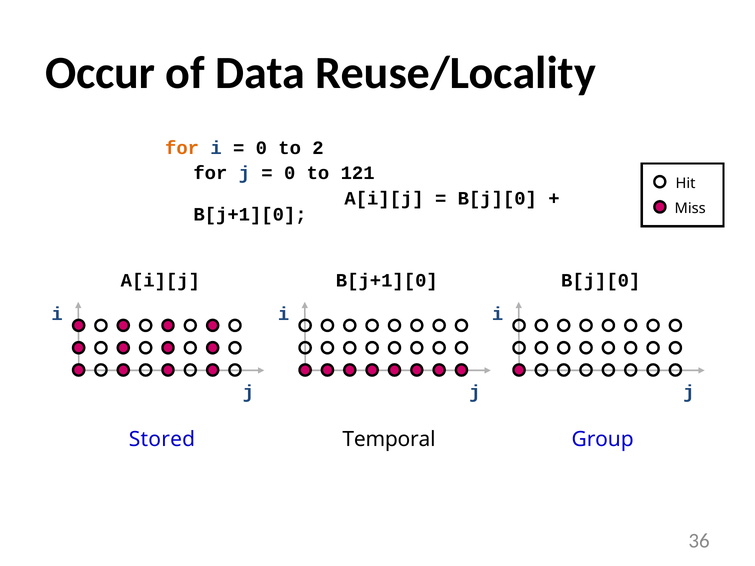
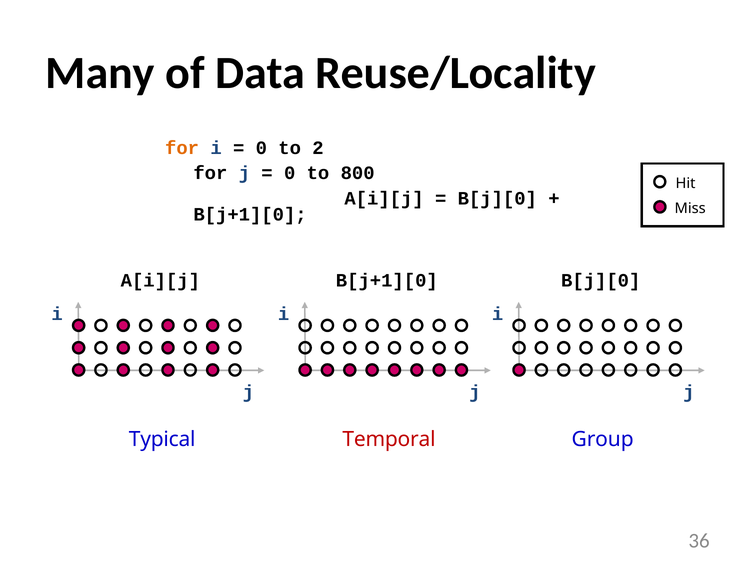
Occur: Occur -> Many (100, 73)
121: 121 -> 800 (358, 173)
Stored: Stored -> Typical (162, 439)
Temporal colour: black -> red (389, 439)
